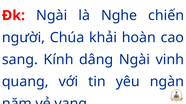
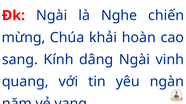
người: người -> mừng (24, 38)
